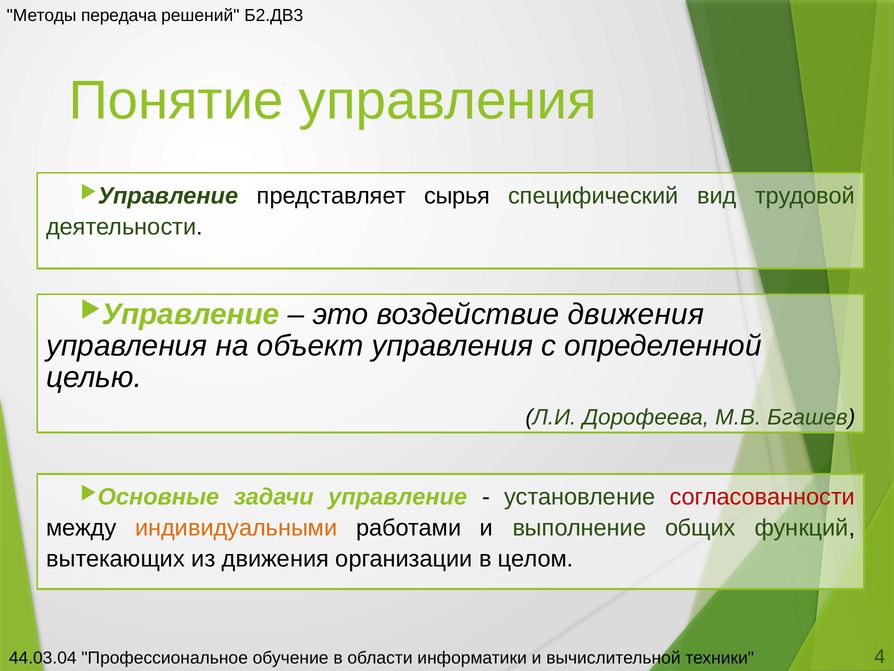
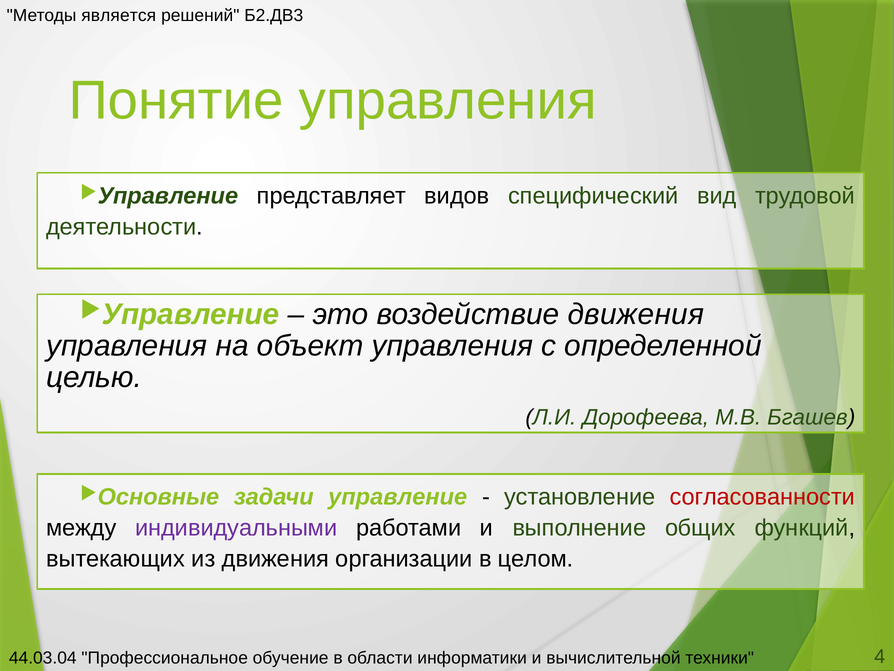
передача: передача -> является (119, 16)
сырья: сырья -> видов (457, 196)
индивидуальными colour: orange -> purple (236, 528)
